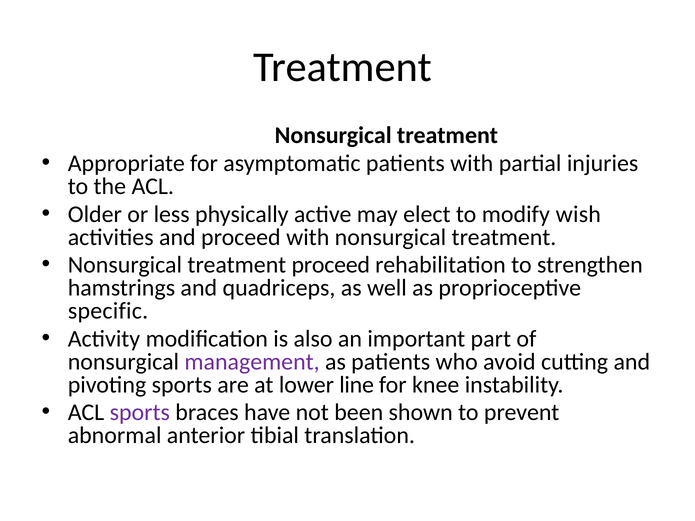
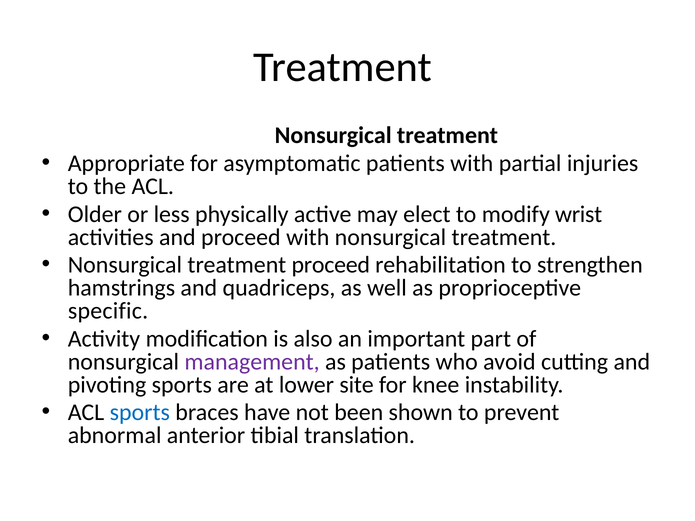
wish: wish -> wrist (579, 214)
line: line -> site (357, 385)
sports colour: purple -> blue (140, 413)
